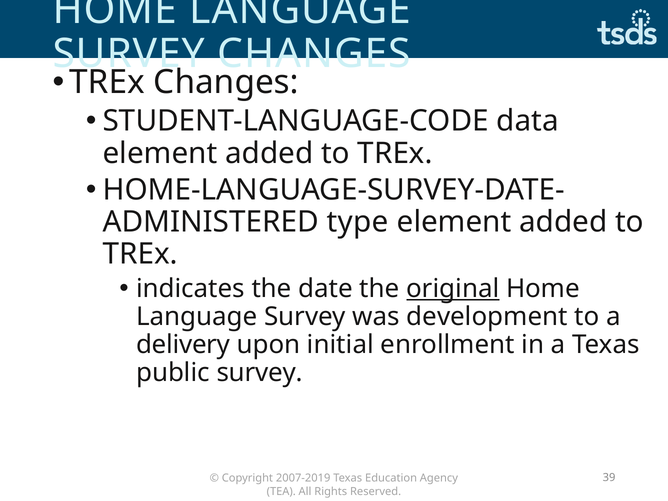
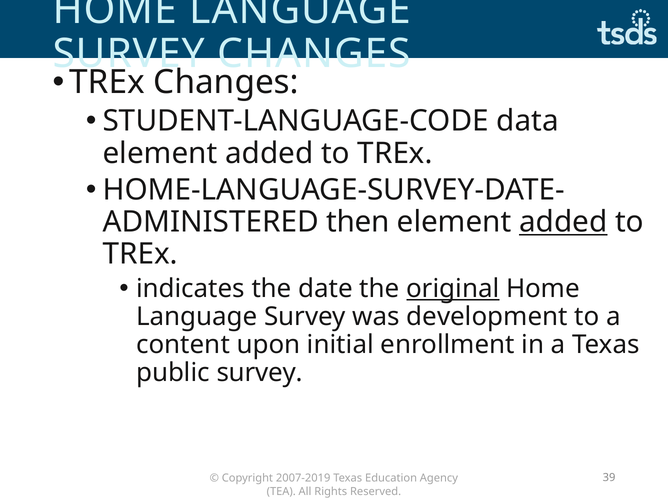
type: type -> then (358, 222)
added underline: none -> present (563, 222)
delivery: delivery -> content (183, 345)
